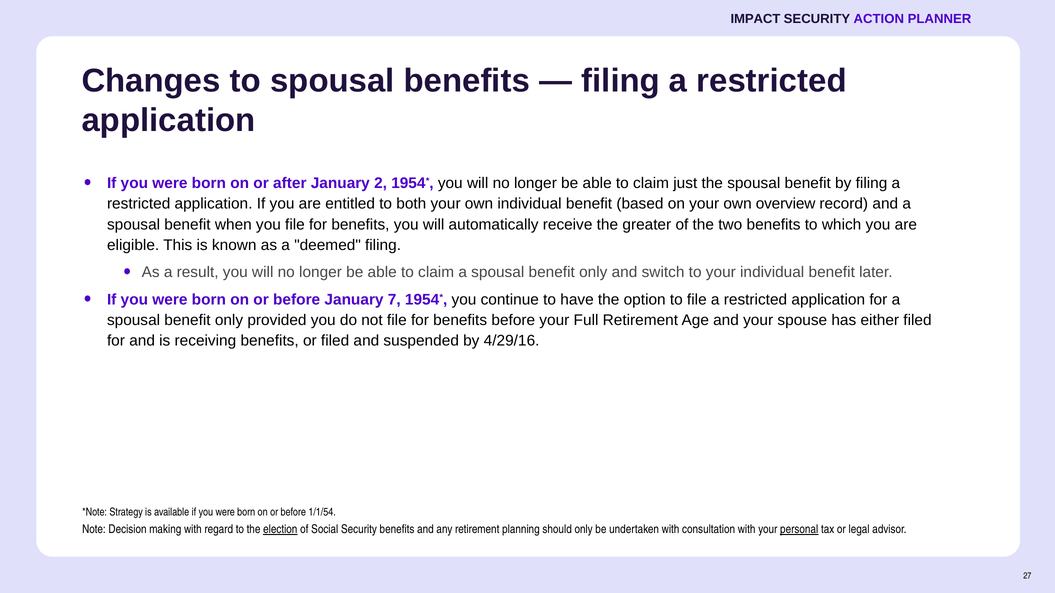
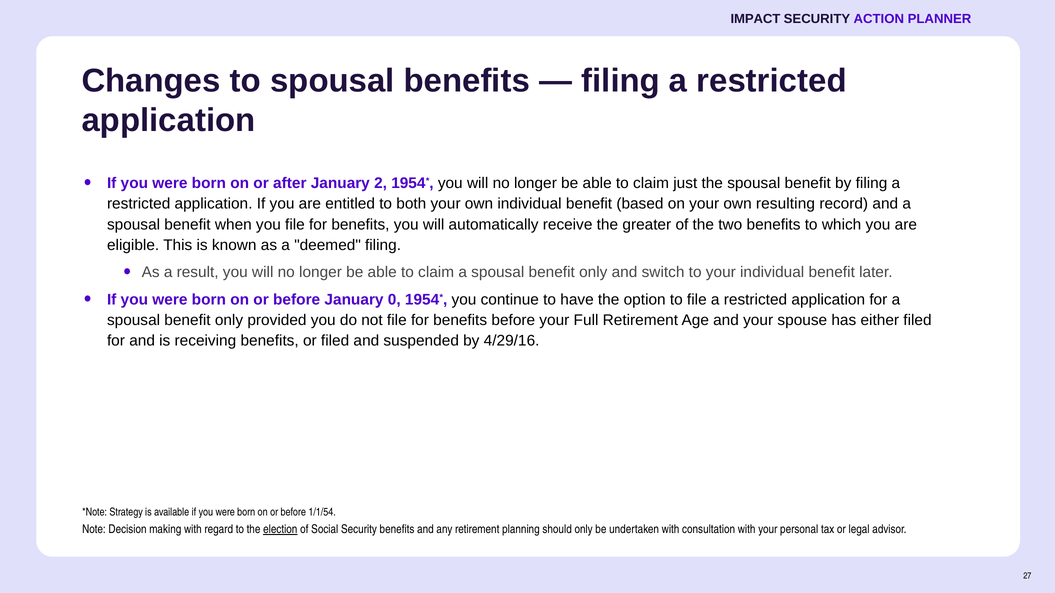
overview: overview -> resulting (785, 204)
7: 7 -> 0 (394, 300)
personal underline: present -> none (799, 530)
